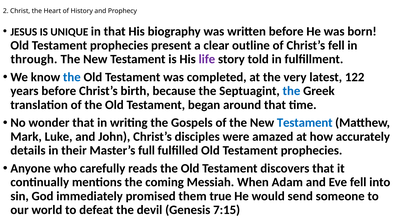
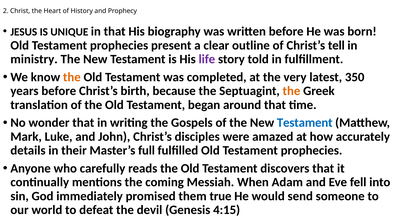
Christ’s fell: fell -> tell (336, 45)
through: through -> ministry (34, 59)
the colour: blue -> orange (72, 77)
122: 122 -> 350 (355, 77)
the colour: blue -> orange (291, 91)
7:15: 7:15 -> 4:15 (227, 210)
